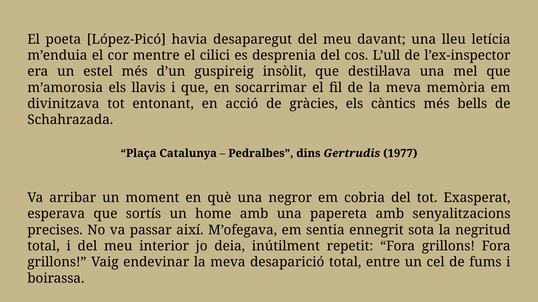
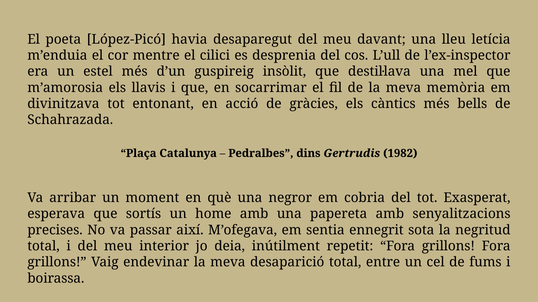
1977: 1977 -> 1982 (400, 154)
